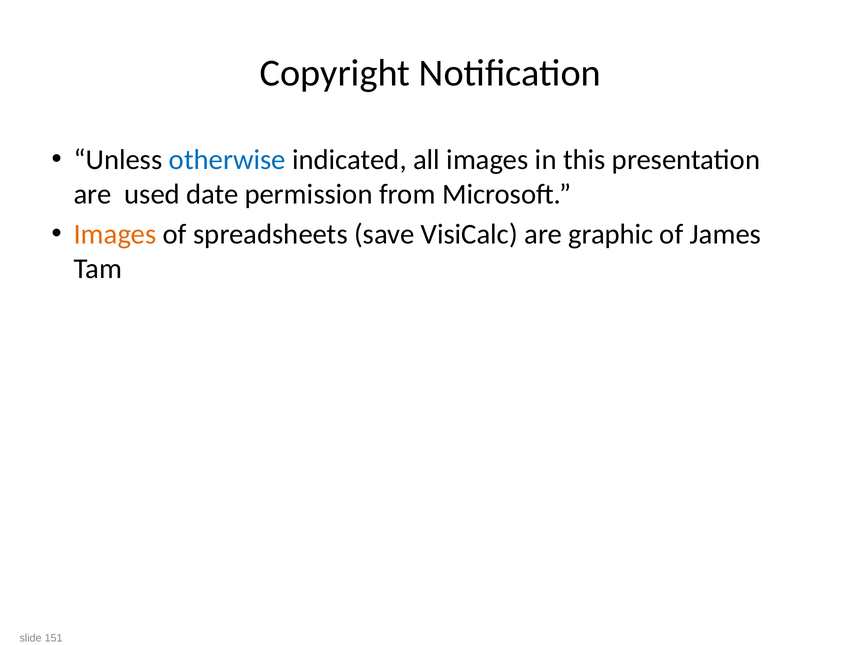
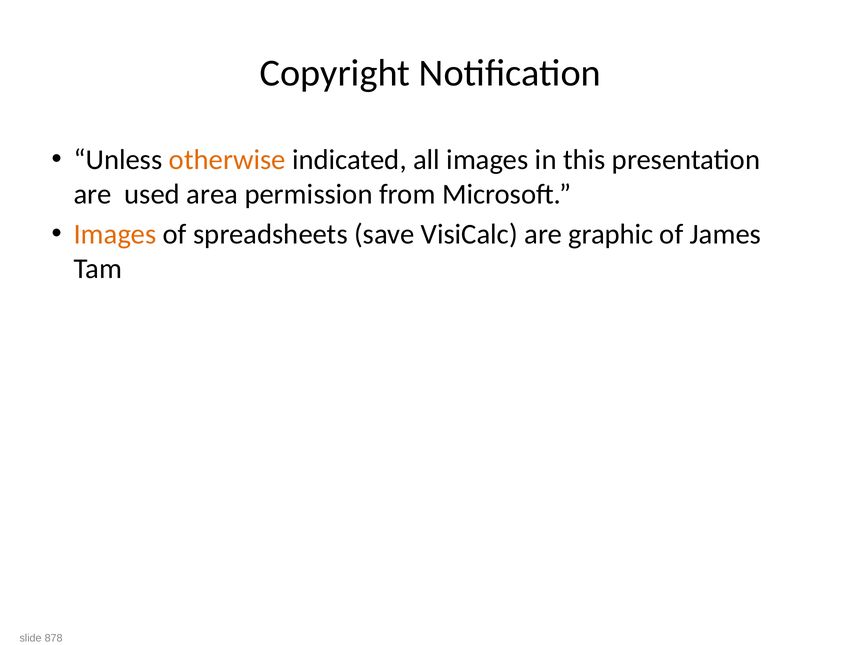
otherwise colour: blue -> orange (227, 160)
date: date -> area (212, 194)
151: 151 -> 878 (54, 639)
